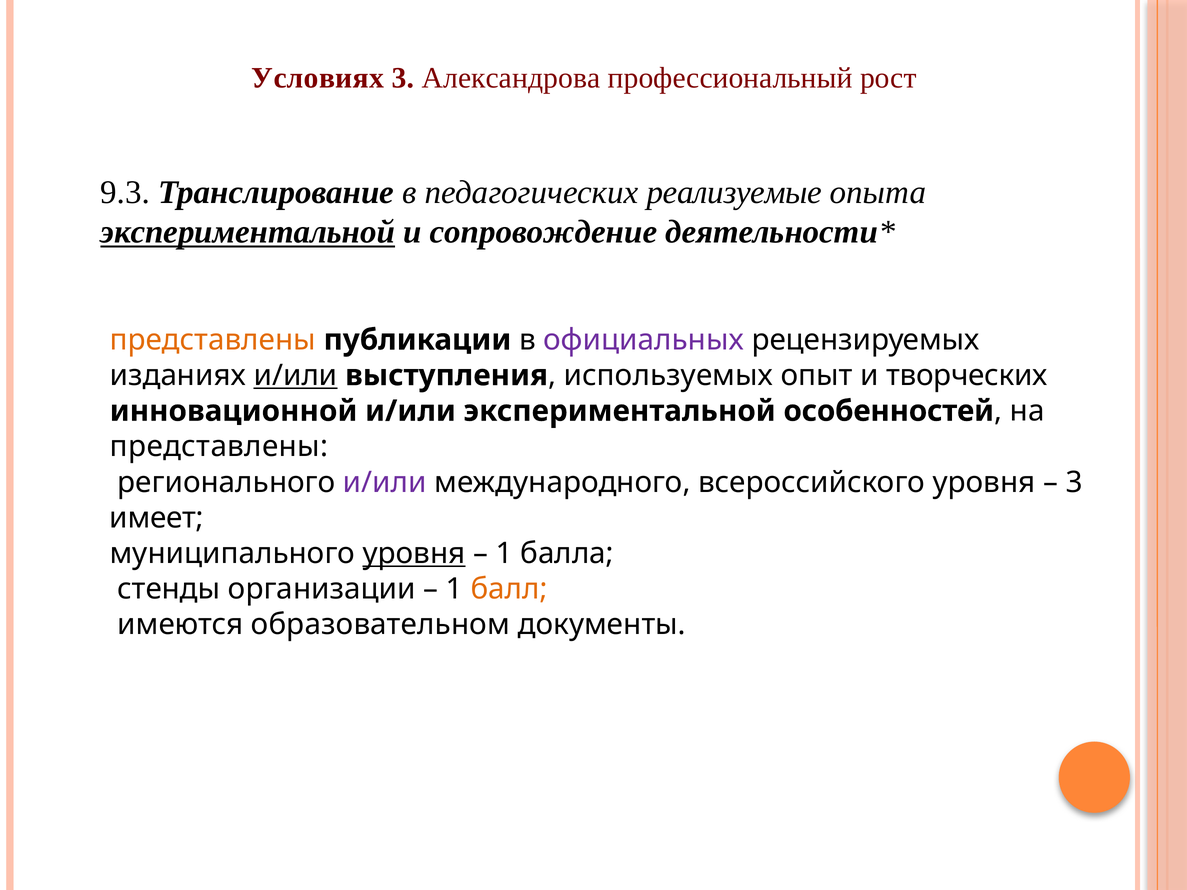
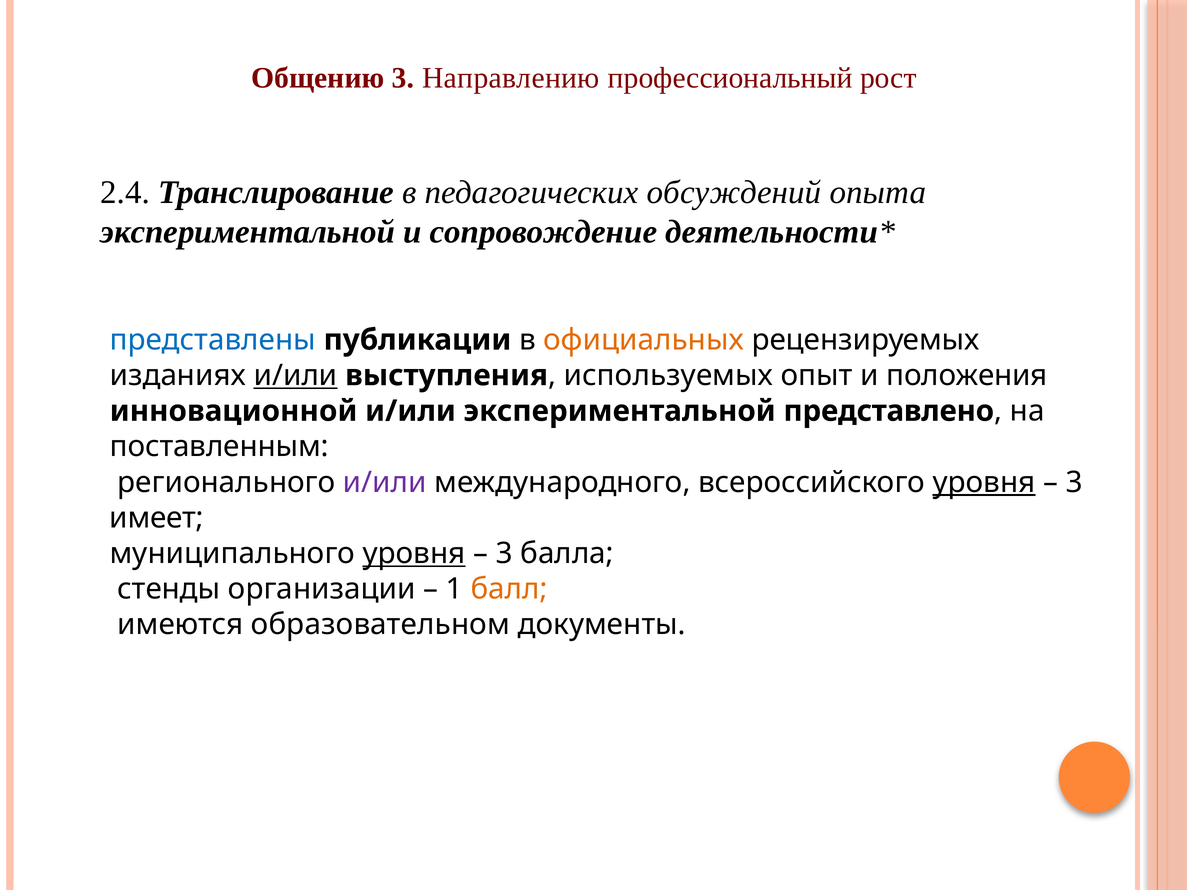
Условиях: Условиях -> Общению (318, 78)
Александрова: Александрова -> Направлению (511, 78)
9.3: 9.3 -> 2.4 (125, 193)
реализуемые: реализуемые -> обсуждений (734, 193)
экспериментальной underline: present -> none (248, 232)
представлены colour: orange -> blue (213, 340)
официальных colour: purple -> orange (644, 340)
творческих: творческих -> положения (967, 376)
особенностей: особенностей -> представлено (889, 411)
представлены: представлены -> поставленным (219, 447)
уровня underline: none -> present (984, 482)
1: 1 -> 3 (504, 554)
